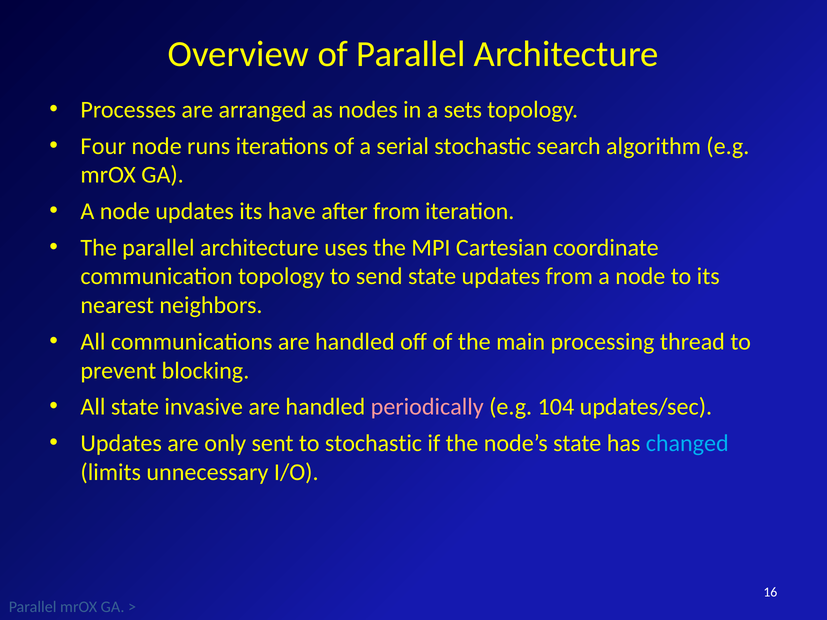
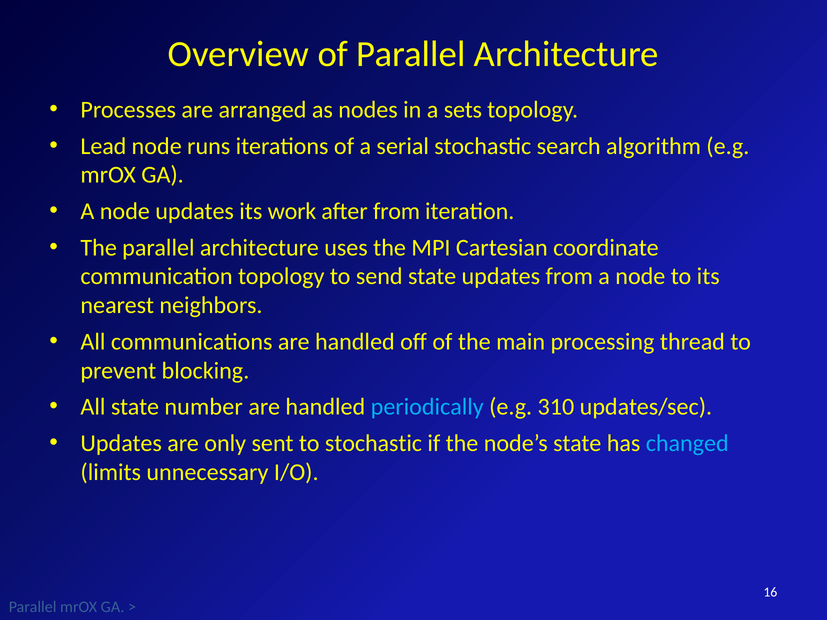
Four: Four -> Lead (103, 146)
have: have -> work (292, 211)
invasive: invasive -> number (204, 407)
periodically colour: pink -> light blue (427, 407)
104: 104 -> 310 (556, 407)
